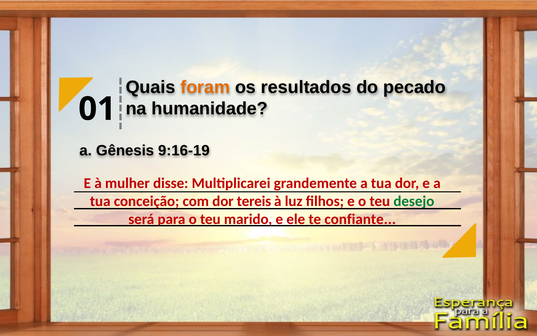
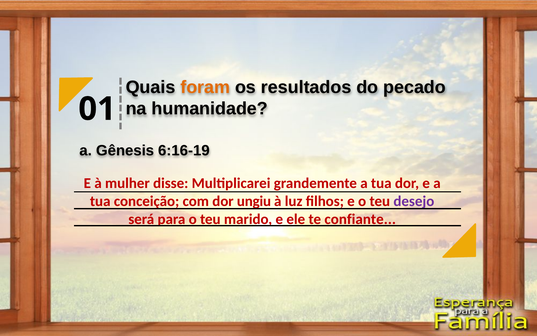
9:16-19: 9:16-19 -> 6:16-19 (184, 150)
tereis: tereis -> ungiu (254, 201)
desejo colour: green -> purple (414, 201)
